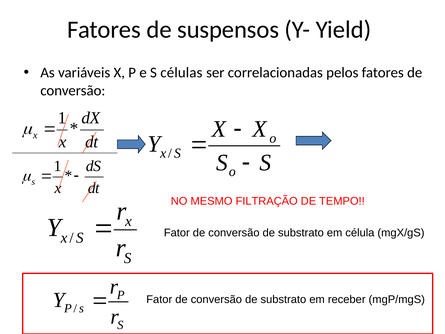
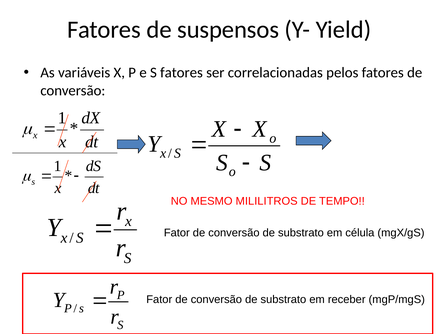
S células: células -> fatores (181, 73)
FILTRAÇÃO: FILTRAÇÃO -> MILILITROS (267, 201)
